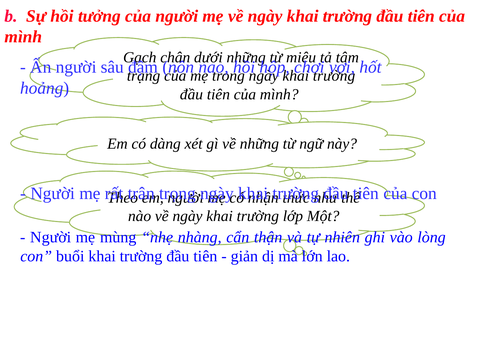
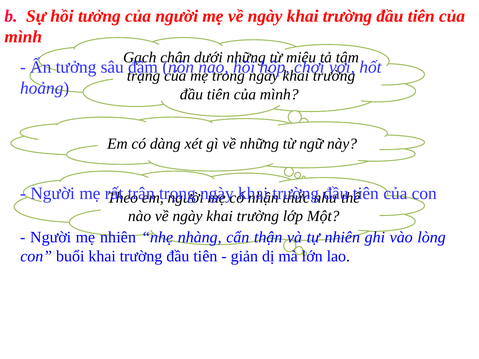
Ấn người: người -> tưởng (76, 67)
mẹ mùng: mùng -> nhiên (118, 237)
